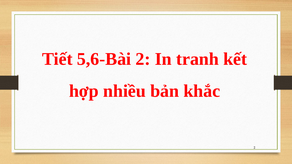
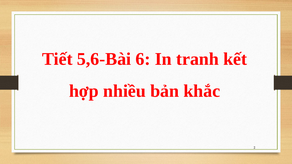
5,6-Bài 2: 2 -> 6 (143, 59)
